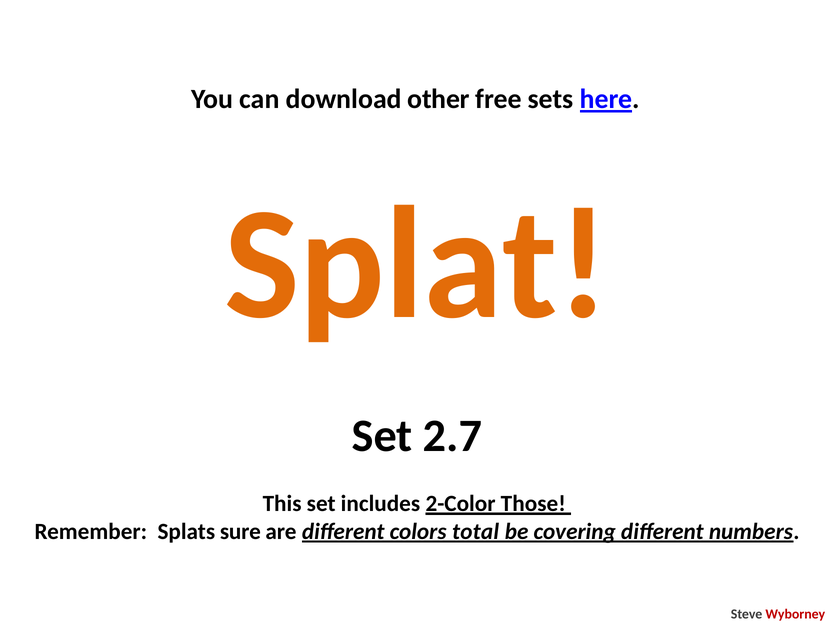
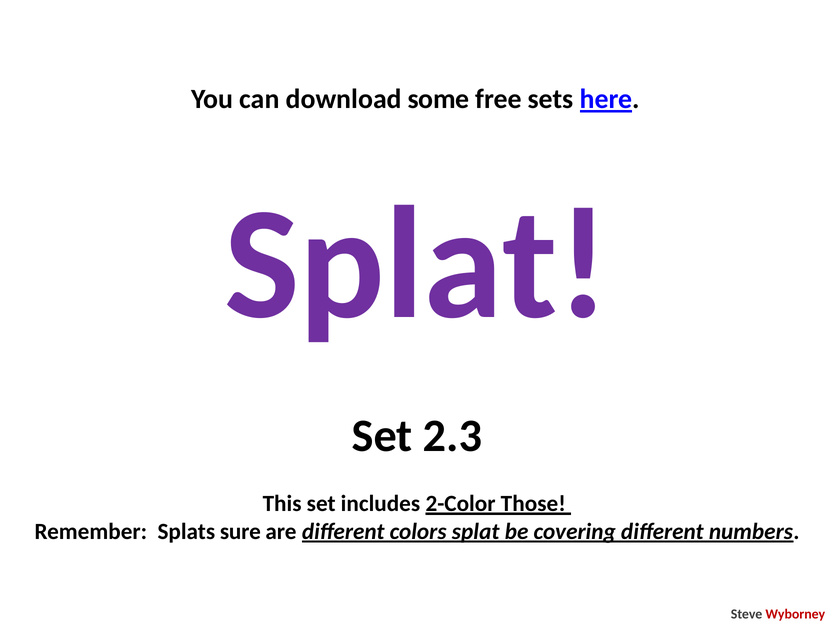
other: other -> some (439, 99)
Splat colour: orange -> purple (417, 264)
2.7: 2.7 -> 2.3 (453, 435)
colors total: total -> splat (476, 531)
